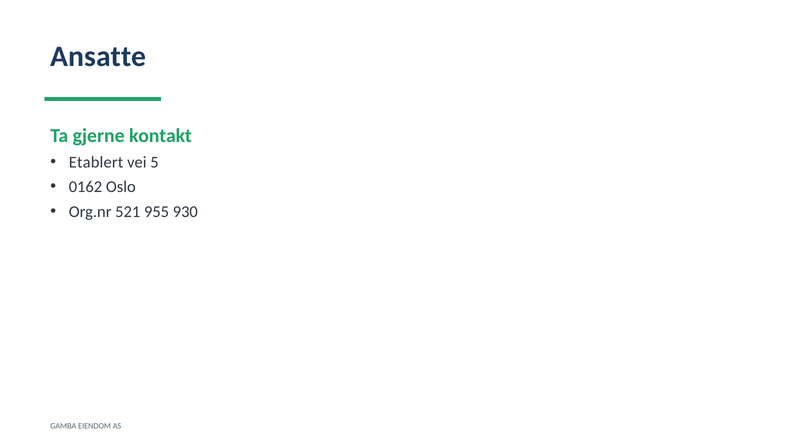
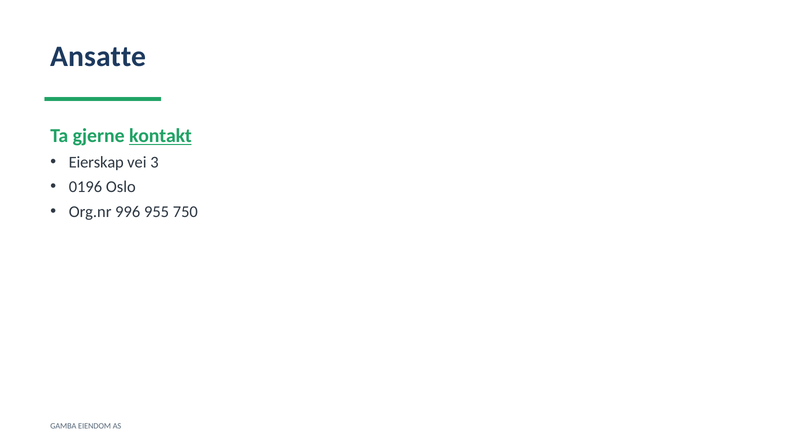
kontakt underline: none -> present (160, 136)
Etablert: Etablert -> Eierskap (96, 162)
5: 5 -> 3 (154, 162)
0162: 0162 -> 0196 (85, 187)
521: 521 -> 996 (128, 212)
930: 930 -> 750 (185, 212)
